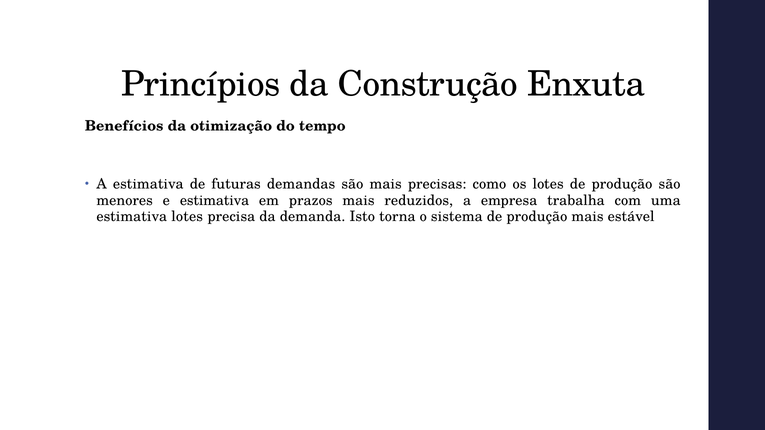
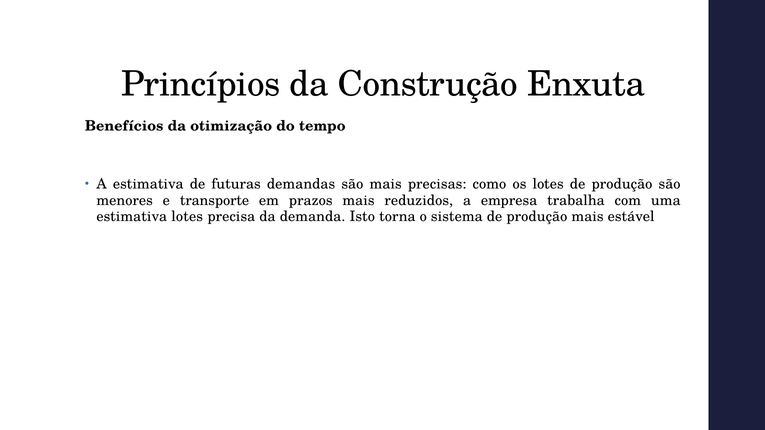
e estimativa: estimativa -> transporte (215, 201)
